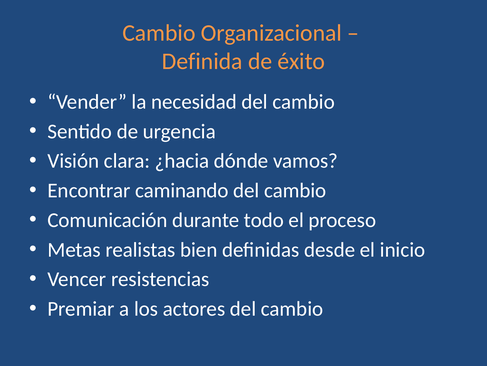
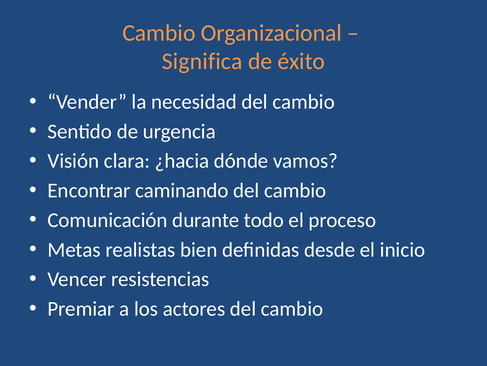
Definida: Definida -> Significa (202, 61)
